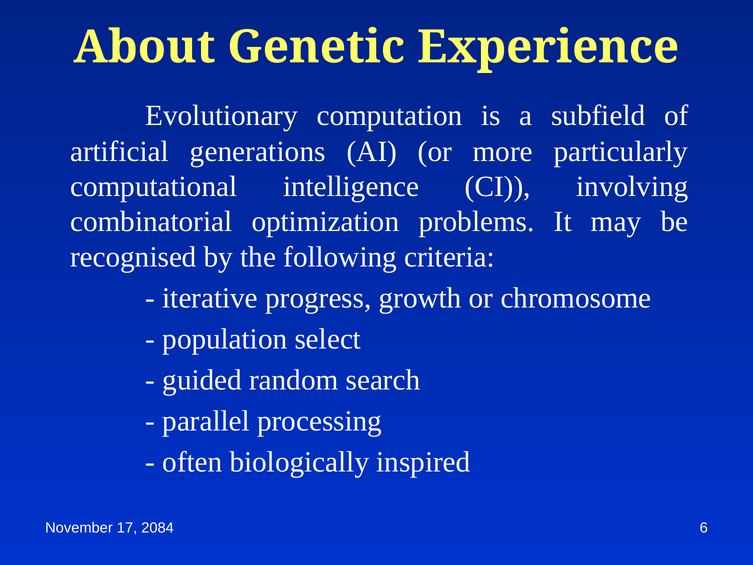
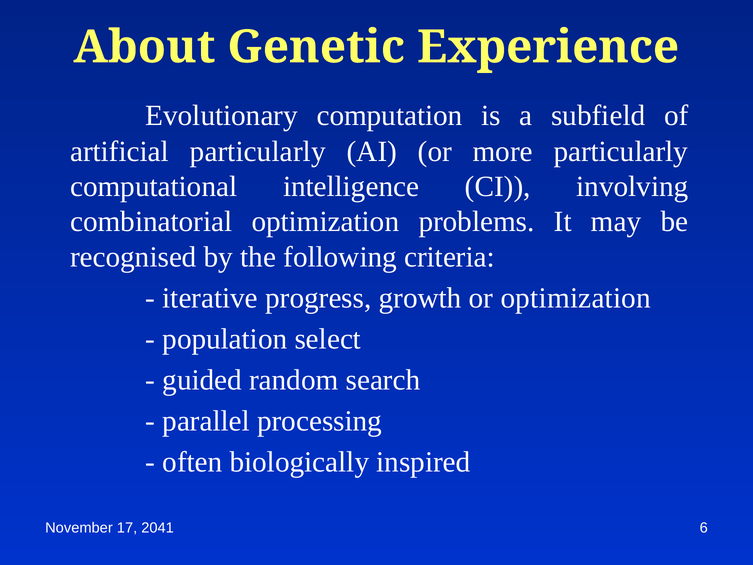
artificial generations: generations -> particularly (258, 151)
or chromosome: chromosome -> optimization (576, 298)
2084: 2084 -> 2041 (158, 528)
